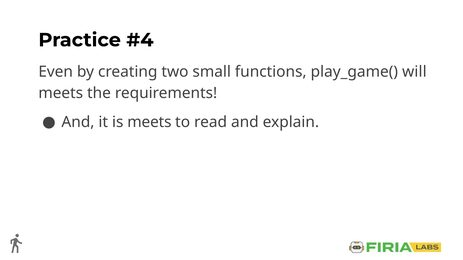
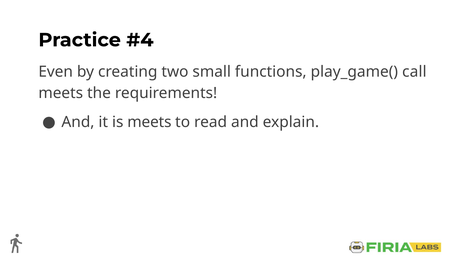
will: will -> call (414, 72)
